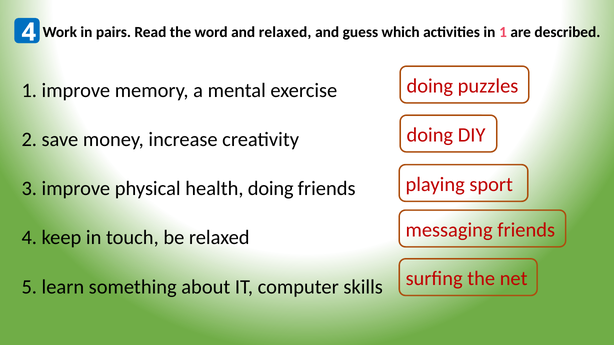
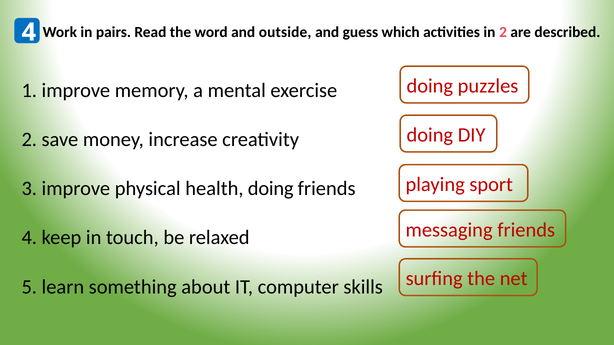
and relaxed: relaxed -> outside (285, 32)
in 1: 1 -> 2 (503, 32)
